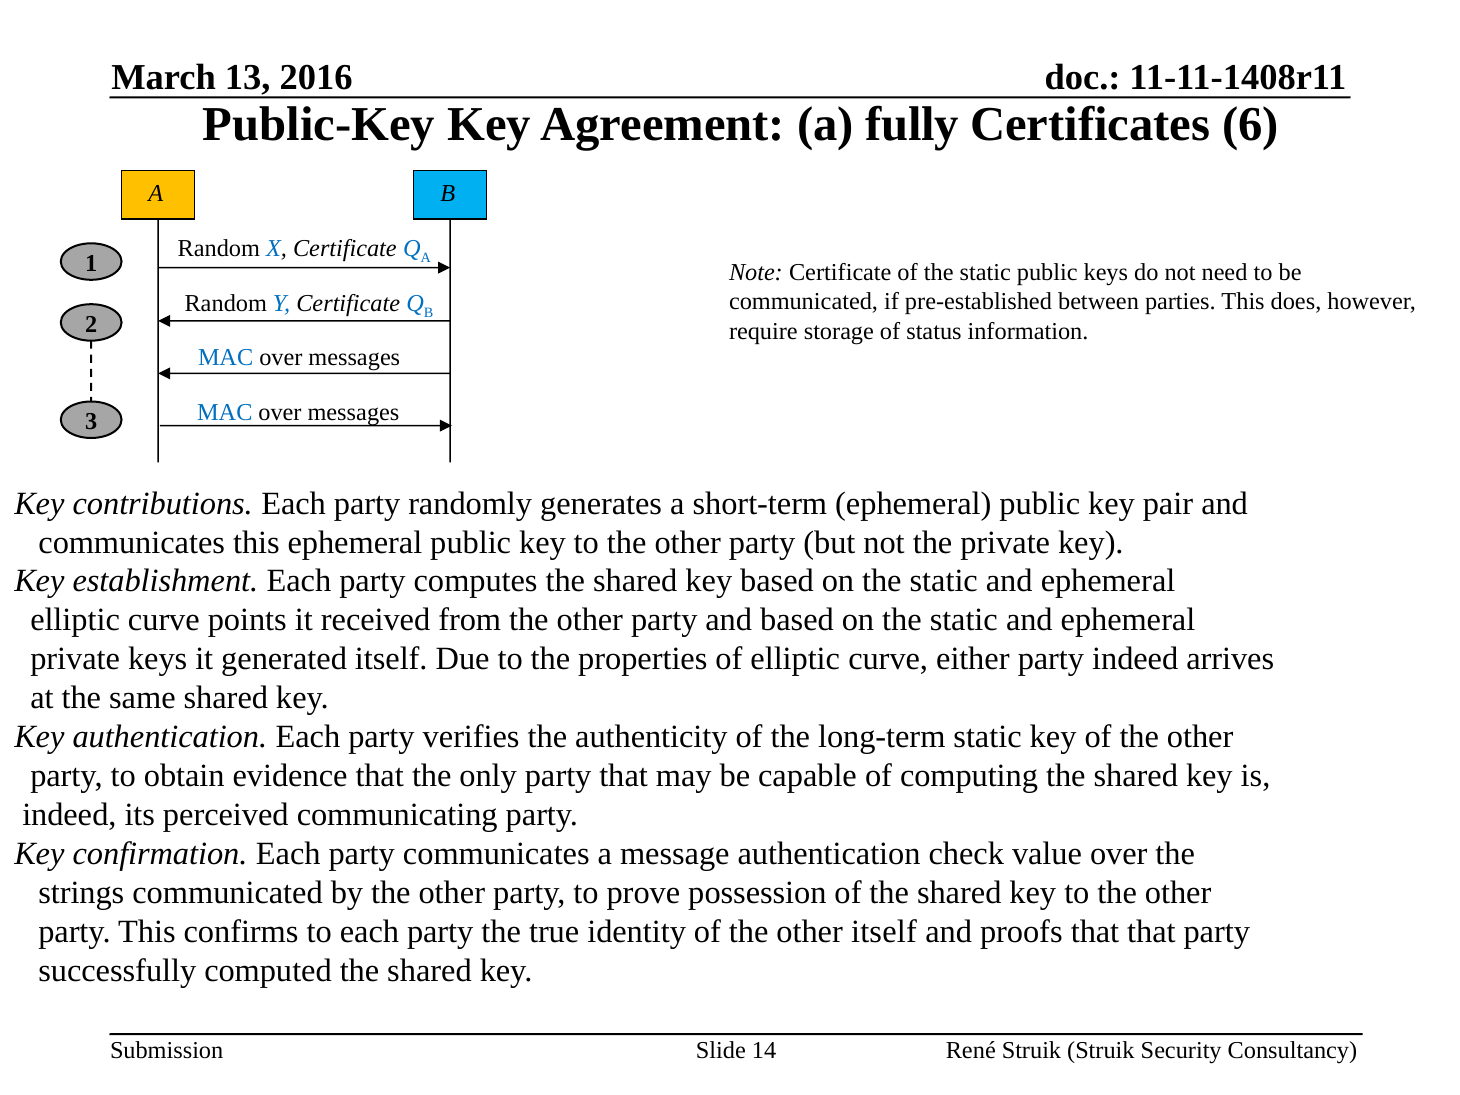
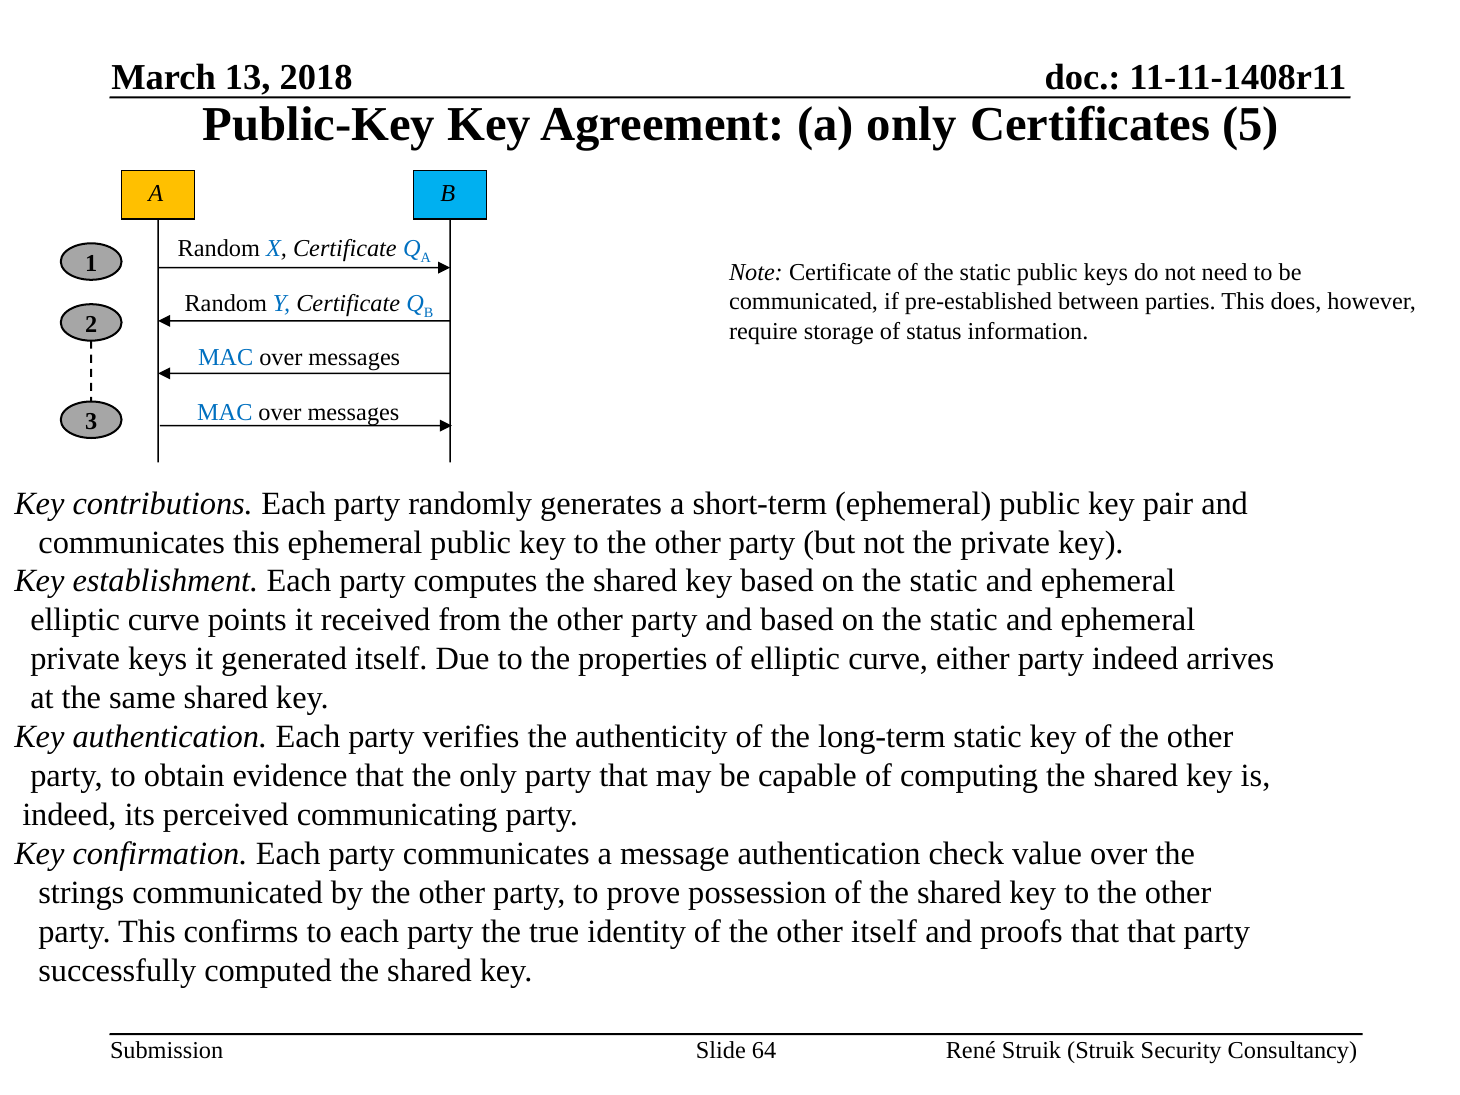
2016: 2016 -> 2018 (316, 78)
a fully: fully -> only (912, 125)
6: 6 -> 5 (1251, 125)
14: 14 -> 64 (764, 1050)
